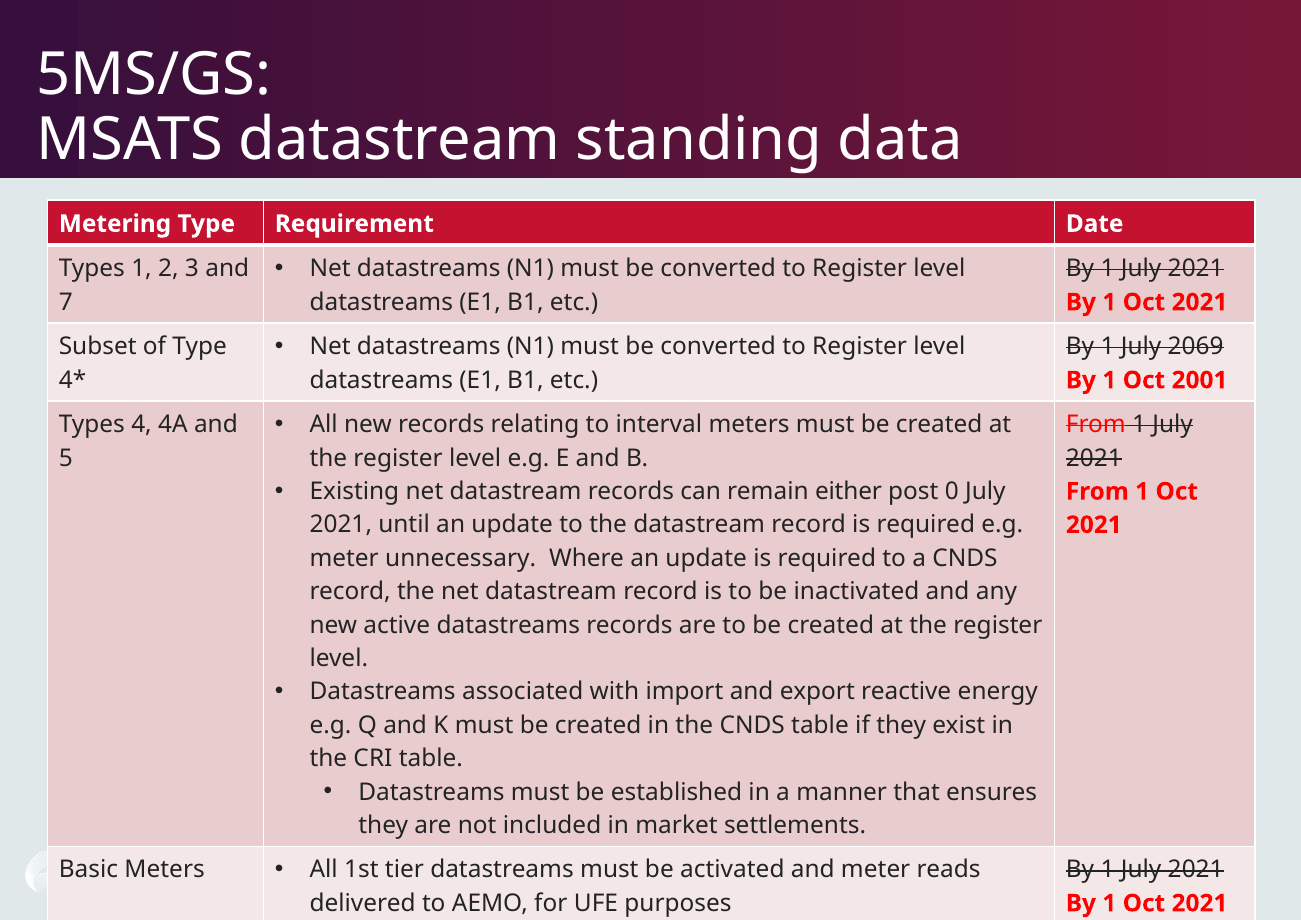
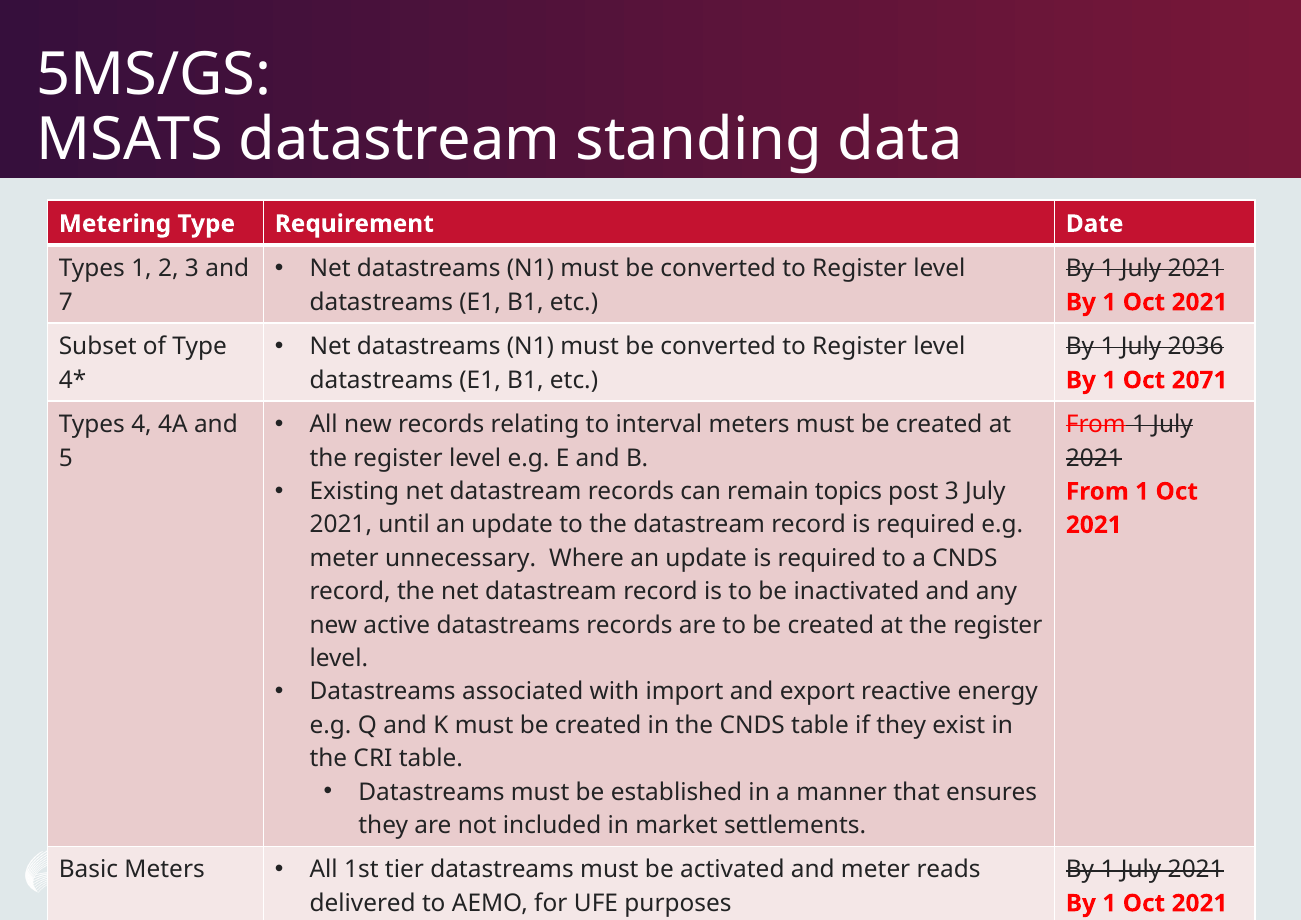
2069: 2069 -> 2036 (1196, 347)
2001: 2001 -> 2071 (1200, 380)
either: either -> topics (849, 491)
post 0: 0 -> 3 (952, 491)
